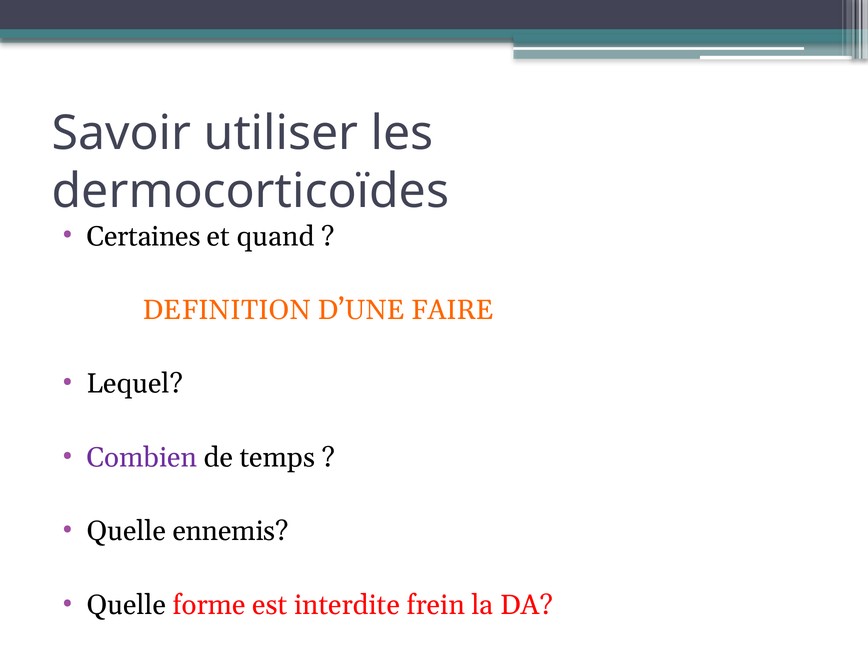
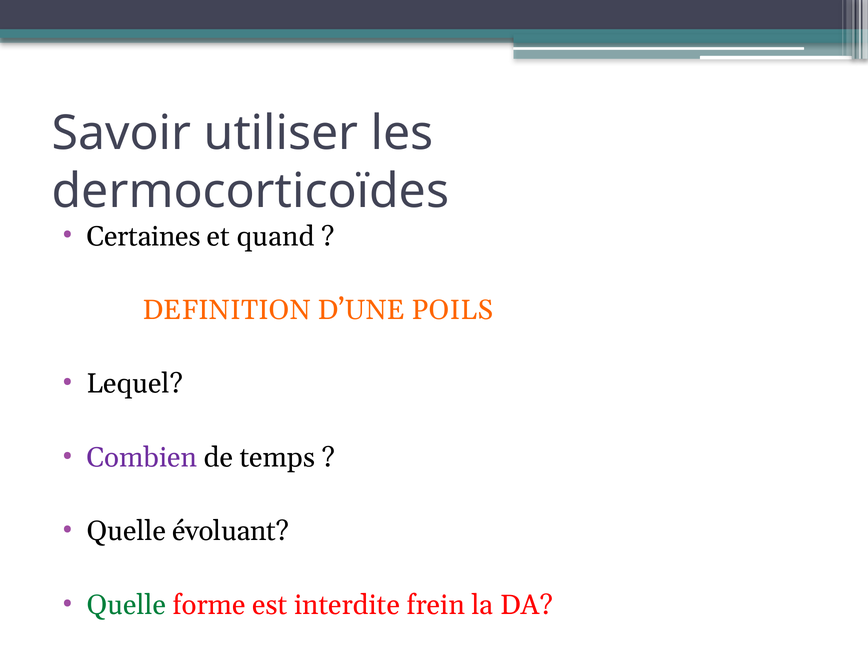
FAIRE: FAIRE -> POILS (452, 310)
ennemis: ennemis -> évoluant (231, 531)
Quelle colour: black -> green (126, 605)
